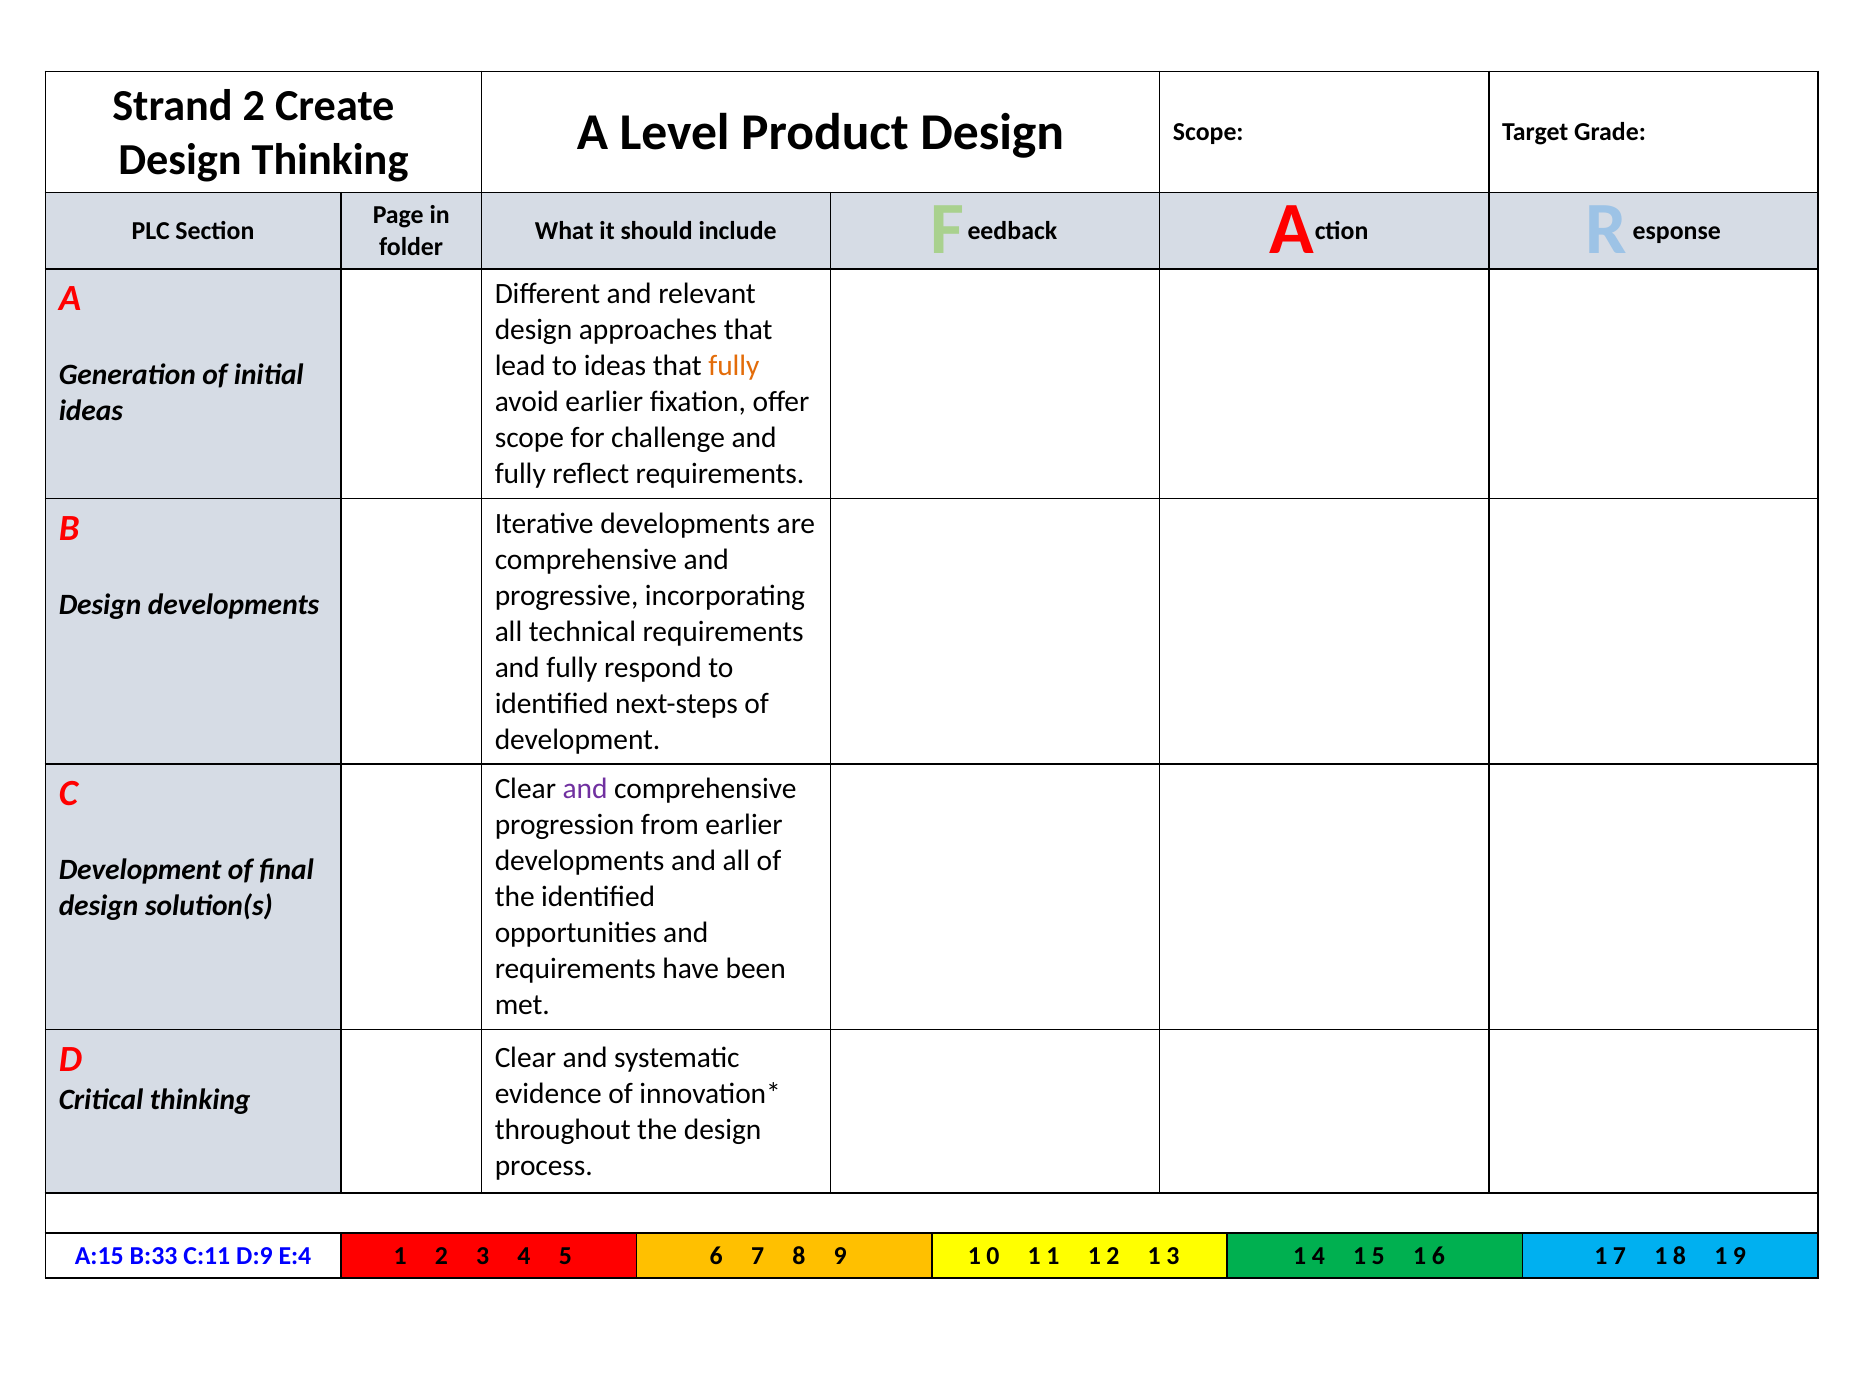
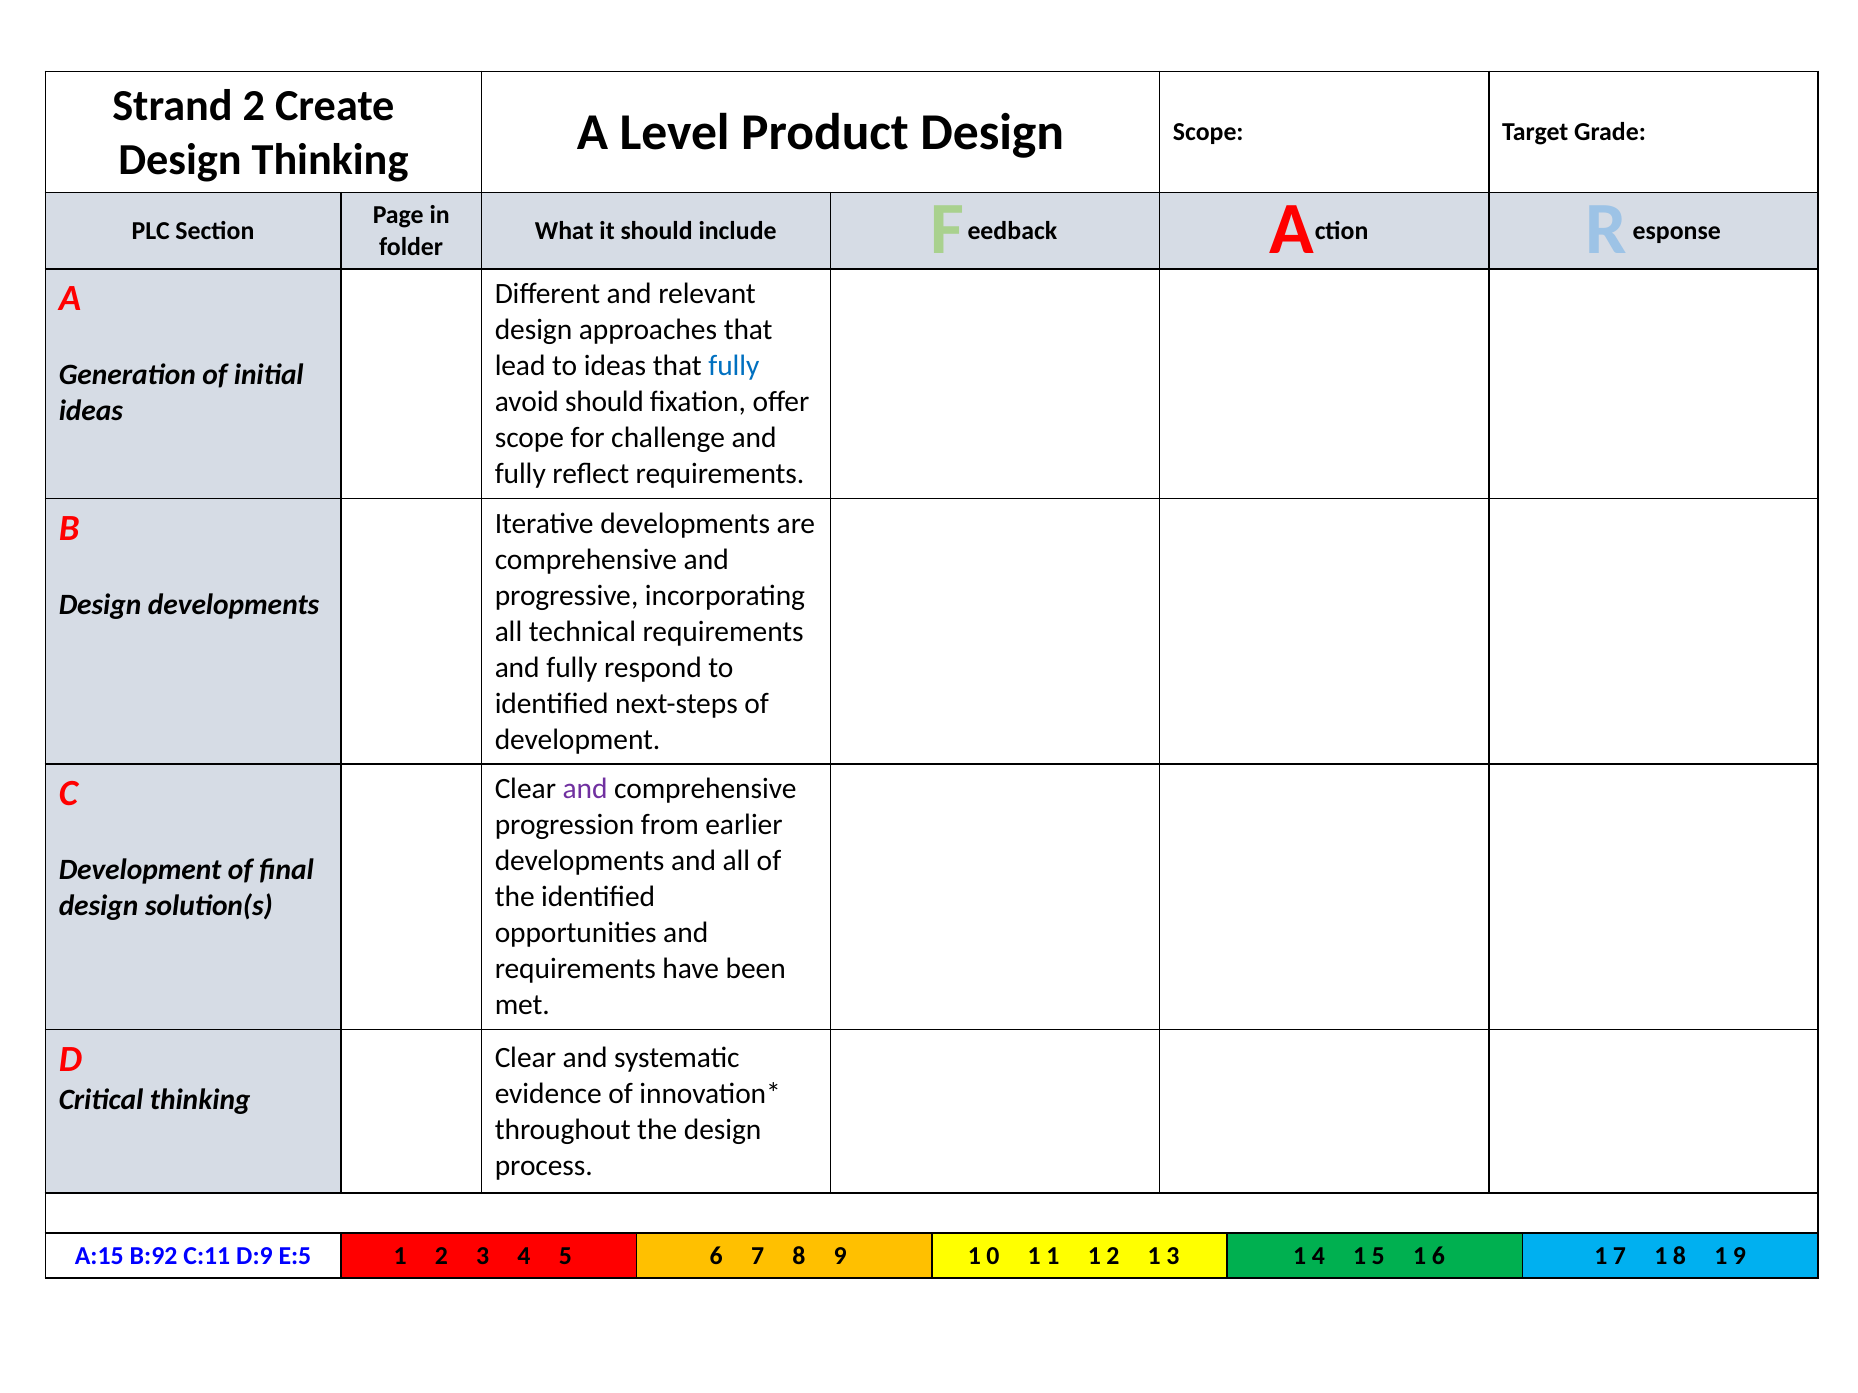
fully colour: orange -> blue (734, 366)
avoid earlier: earlier -> should (604, 402)
B:33: B:33 -> B:92 (154, 1256)
E:4: E:4 -> E:5 (295, 1256)
